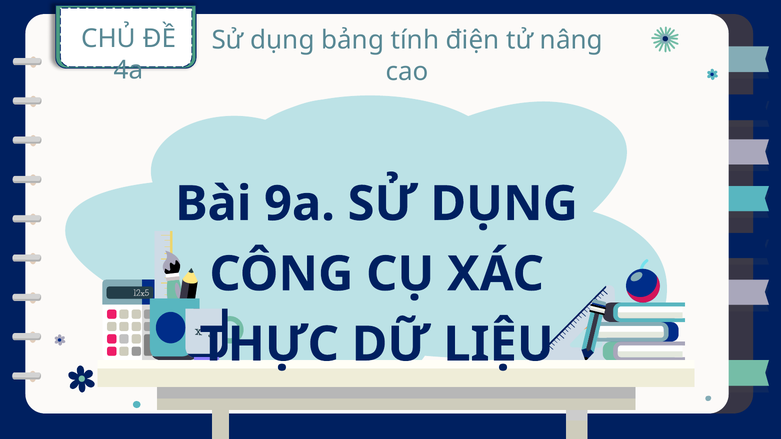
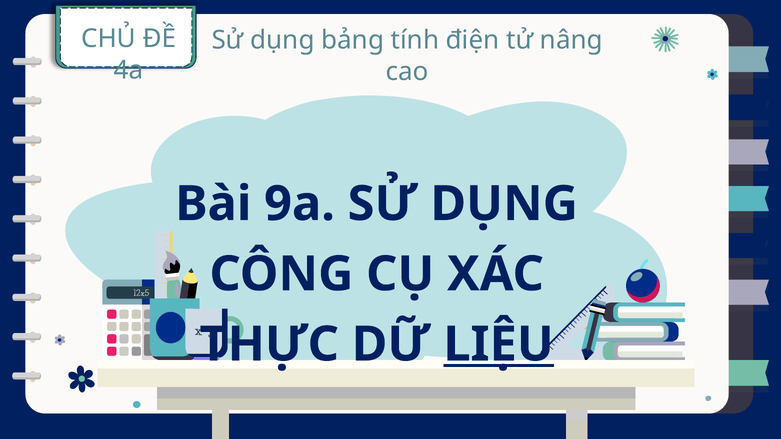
LIỆU underline: none -> present (499, 345)
